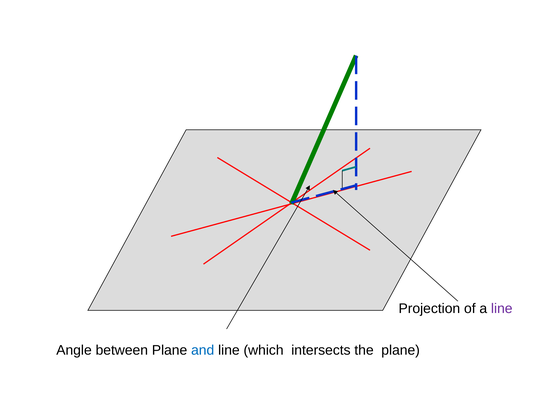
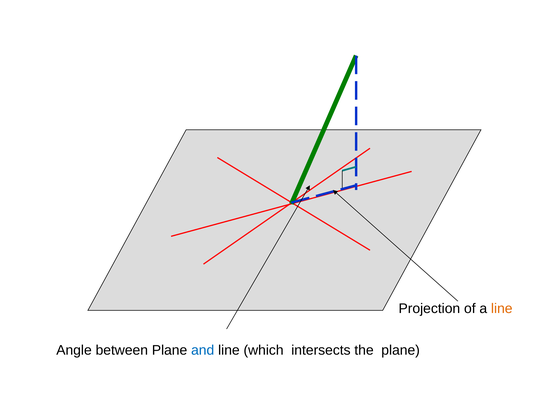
line colour: purple -> orange (502, 308)
